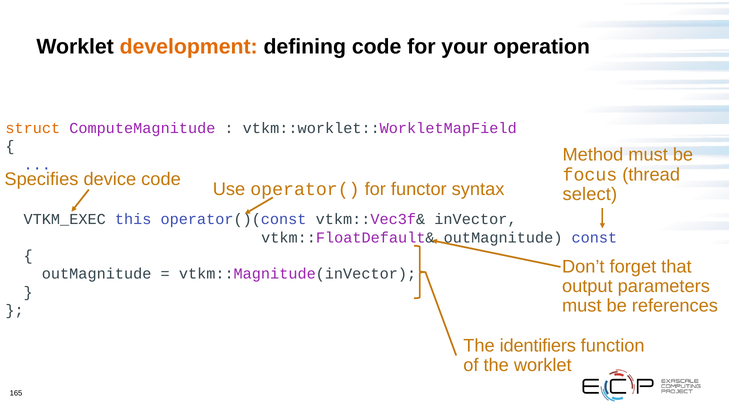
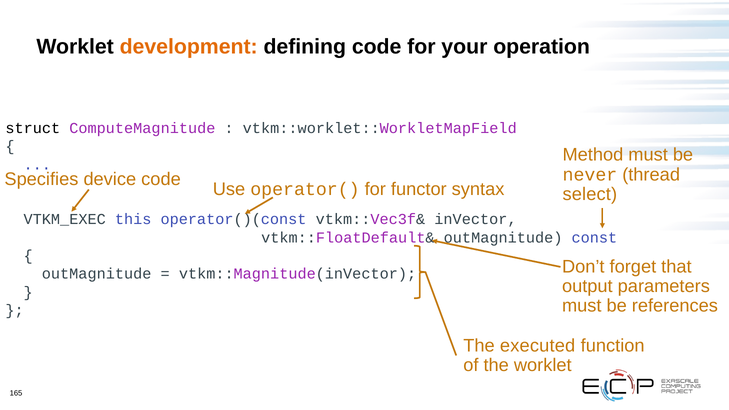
struct colour: orange -> black (33, 128)
focus: focus -> never (590, 175)
identifiers: identifiers -> executed (538, 346)
